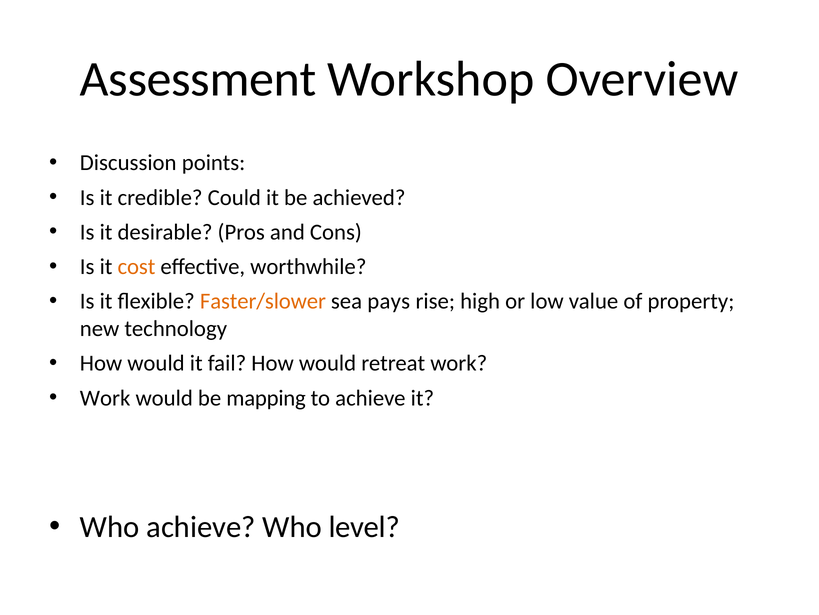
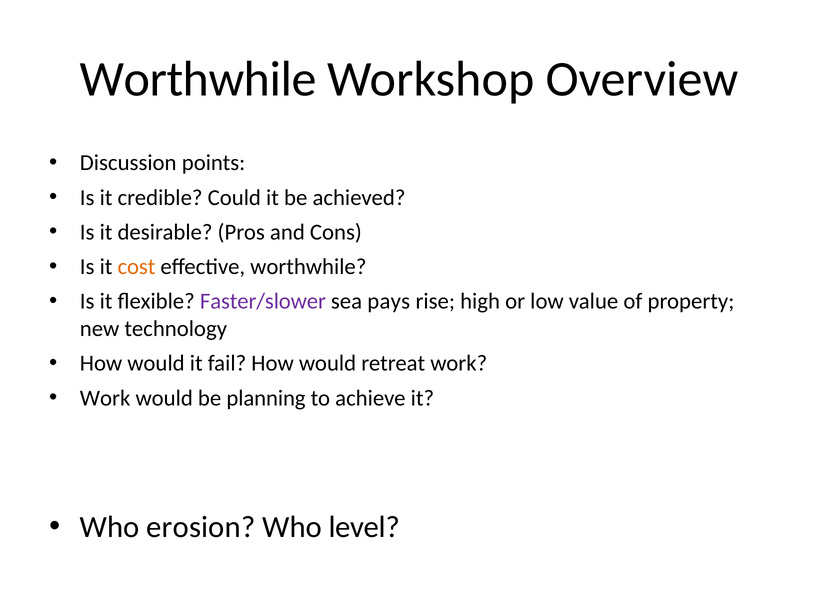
Assessment: Assessment -> Worthwhile (198, 79)
Faster/slower colour: orange -> purple (263, 301)
mapping: mapping -> planning (266, 398)
Who achieve: achieve -> erosion (201, 527)
